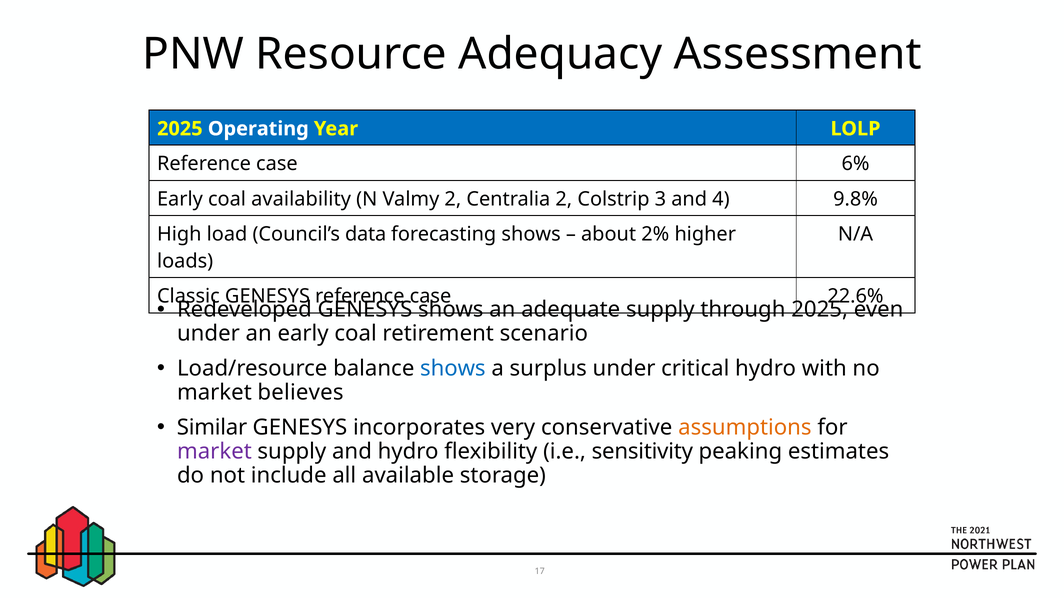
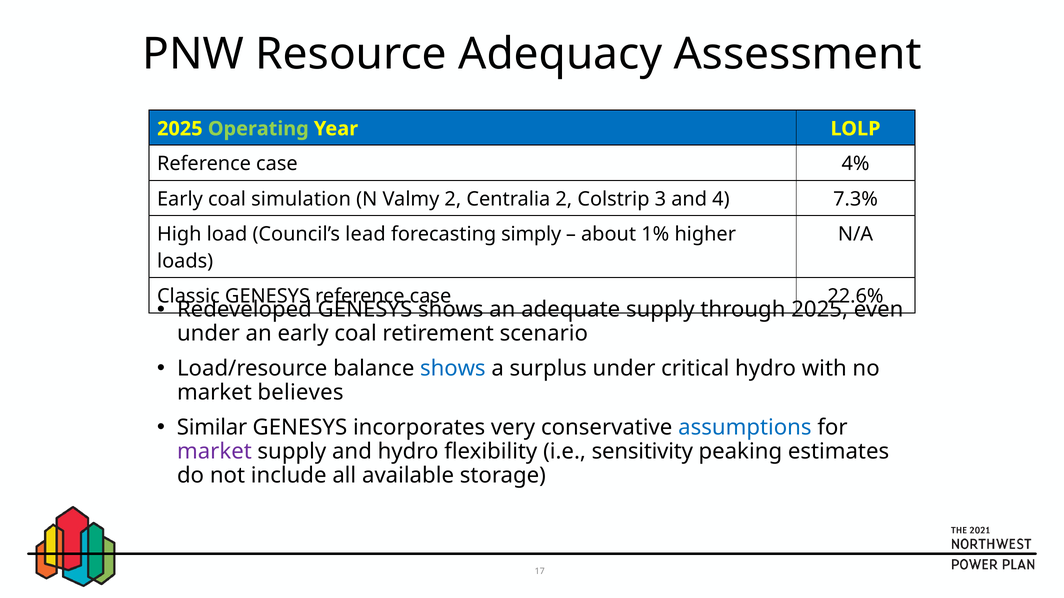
Operating colour: white -> light green (258, 129)
6%: 6% -> 4% (856, 164)
availability: availability -> simulation (301, 199)
9.8%: 9.8% -> 7.3% (856, 199)
data: data -> lead (365, 234)
forecasting shows: shows -> simply (531, 234)
2%: 2% -> 1% (655, 234)
assumptions colour: orange -> blue (745, 428)
